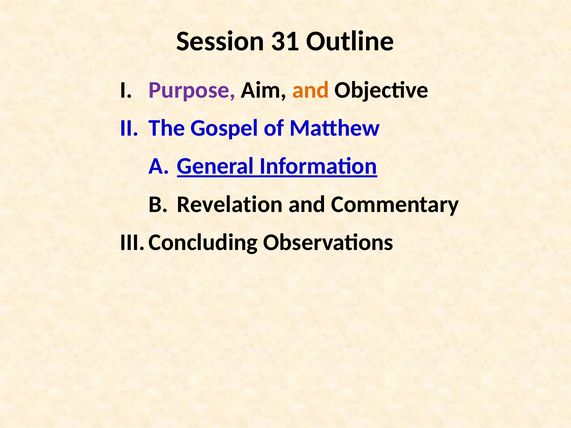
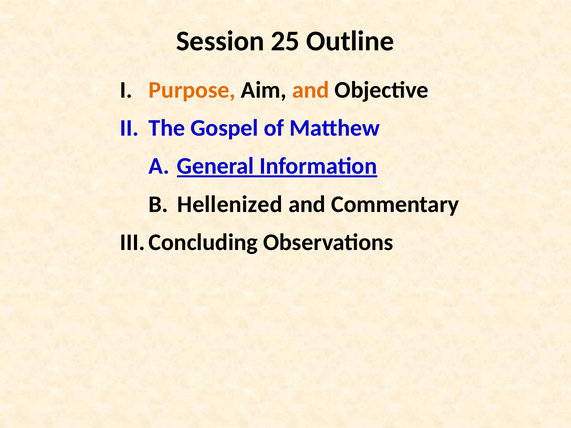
31: 31 -> 25 (285, 41)
Purpose colour: purple -> orange (192, 90)
Revelation: Revelation -> Hellenized (230, 204)
